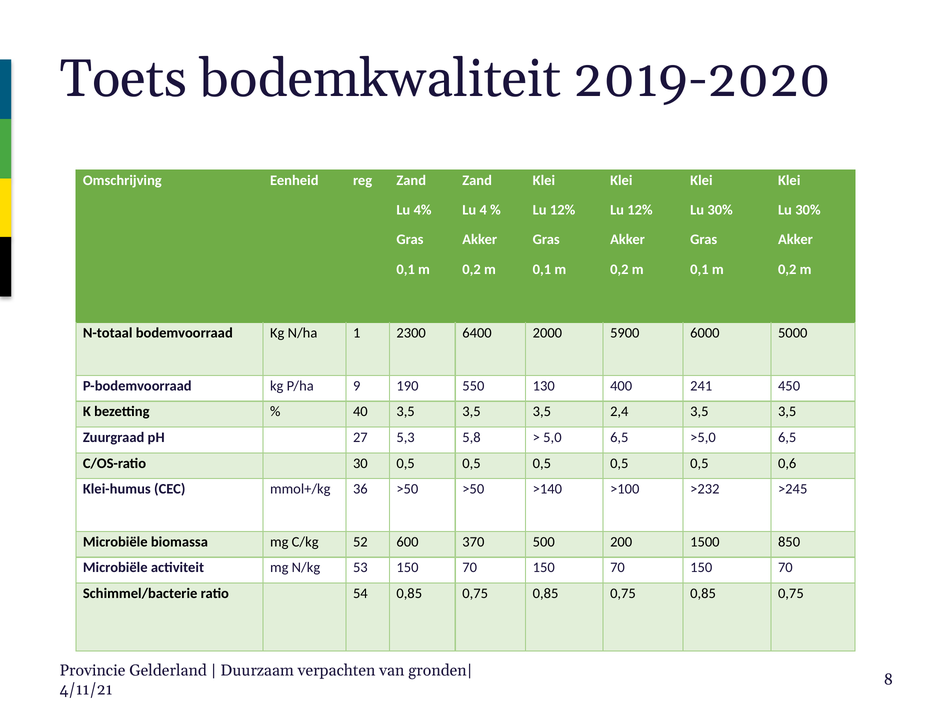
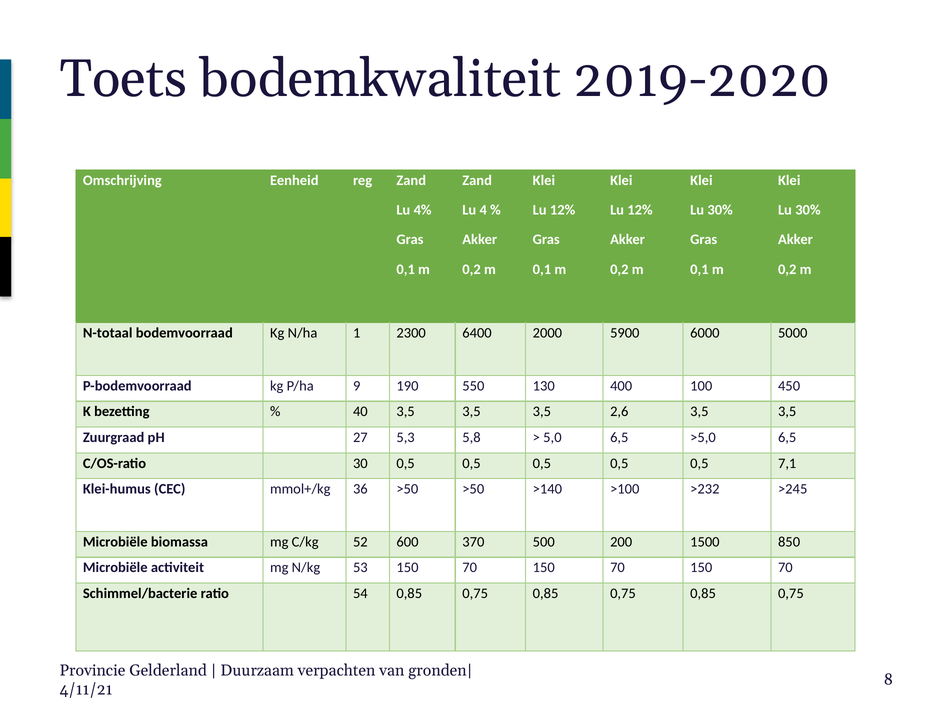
241: 241 -> 100 (701, 386)
2,4: 2,4 -> 2,6 (619, 412)
0,6: 0,6 -> 7,1 (787, 464)
